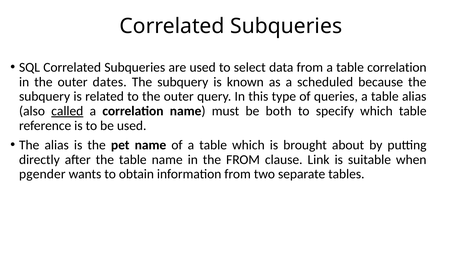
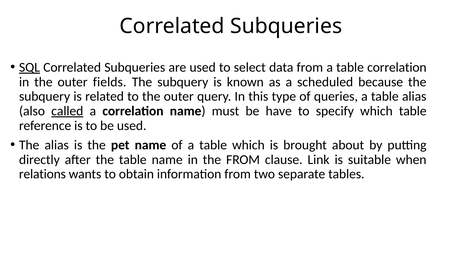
SQL underline: none -> present (29, 67)
dates: dates -> fields (110, 82)
both: both -> have (279, 111)
pgender: pgender -> relations (42, 174)
